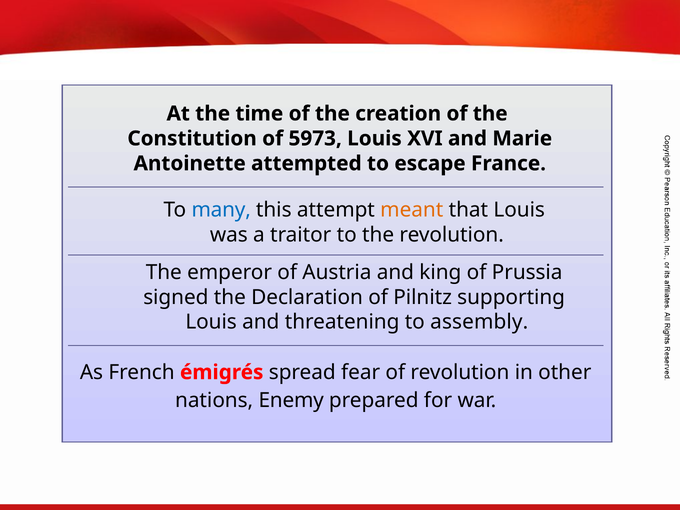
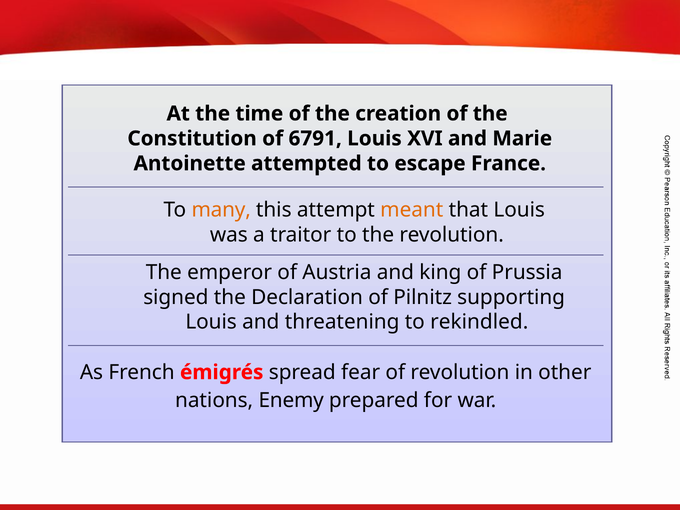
5973: 5973 -> 6791 (315, 139)
many colour: blue -> orange (221, 210)
assembly: assembly -> rekindled (479, 322)
